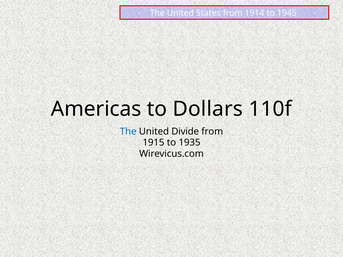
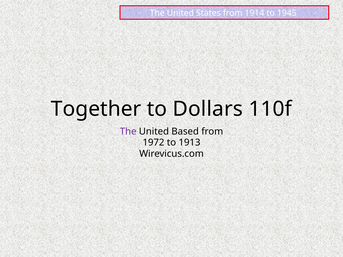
Americas: Americas -> Together (96, 109)
The colour: blue -> purple (128, 132)
Divide: Divide -> Based (185, 132)
1915: 1915 -> 1972 (153, 143)
1935: 1935 -> 1913 (189, 143)
